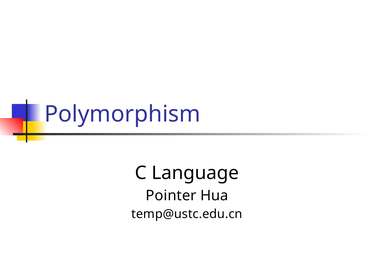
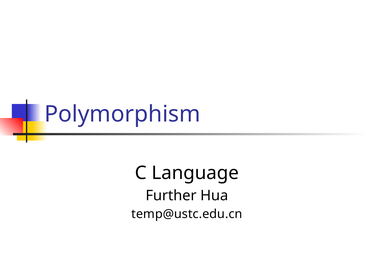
Pointer: Pointer -> Further (171, 196)
